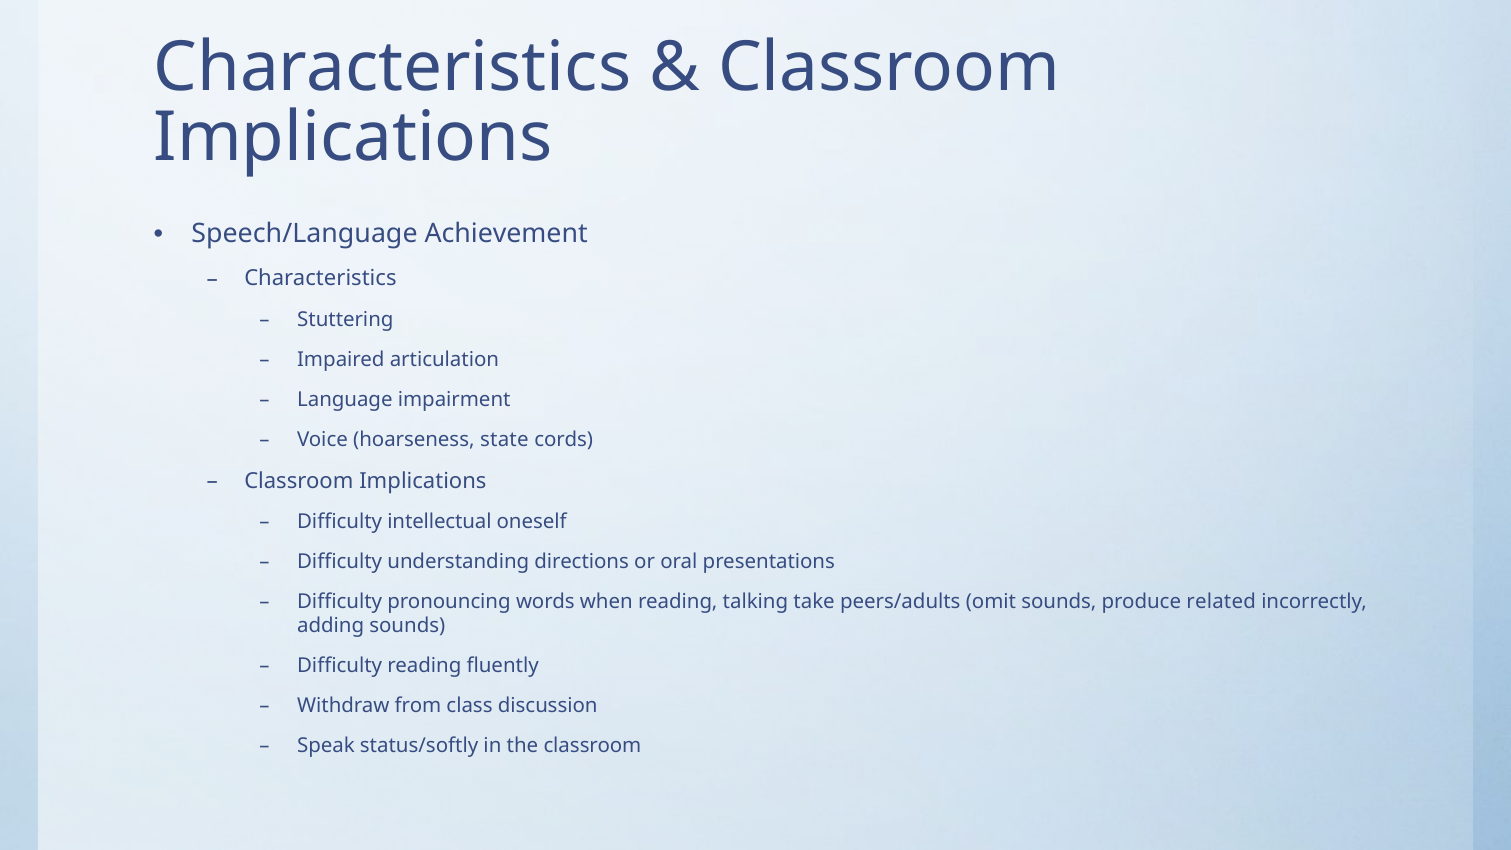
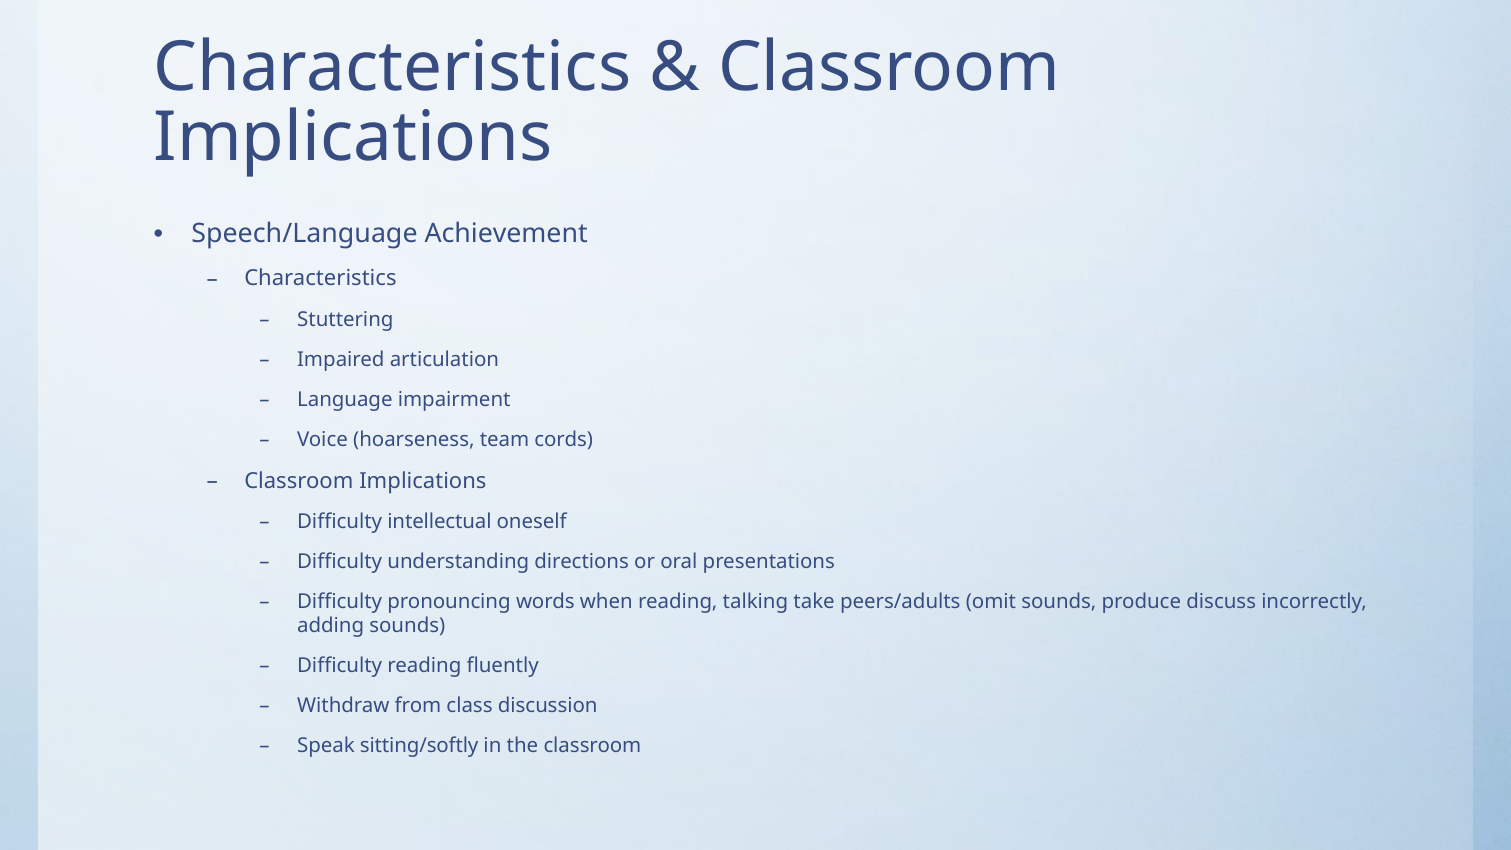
state: state -> team (505, 440)
related: related -> discuss (1221, 602)
status/softly: status/softly -> sitting/softly (419, 746)
